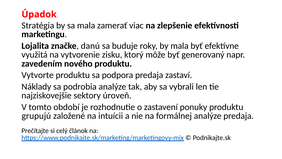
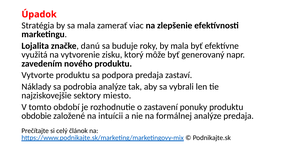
úroveň: úroveň -> miesto (117, 95)
grupujú: grupujú -> obdobie (36, 116)
